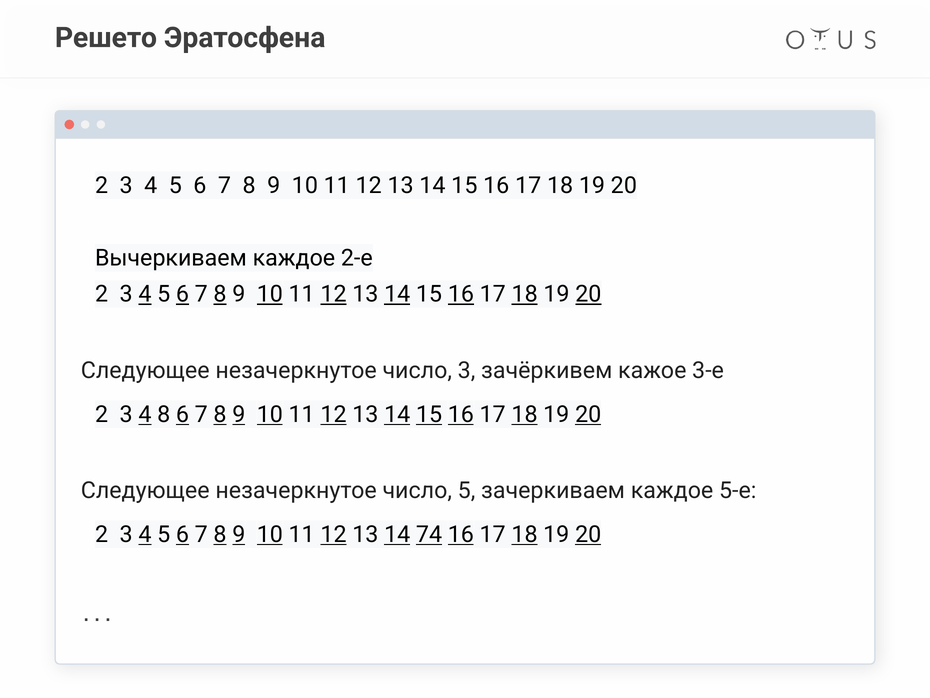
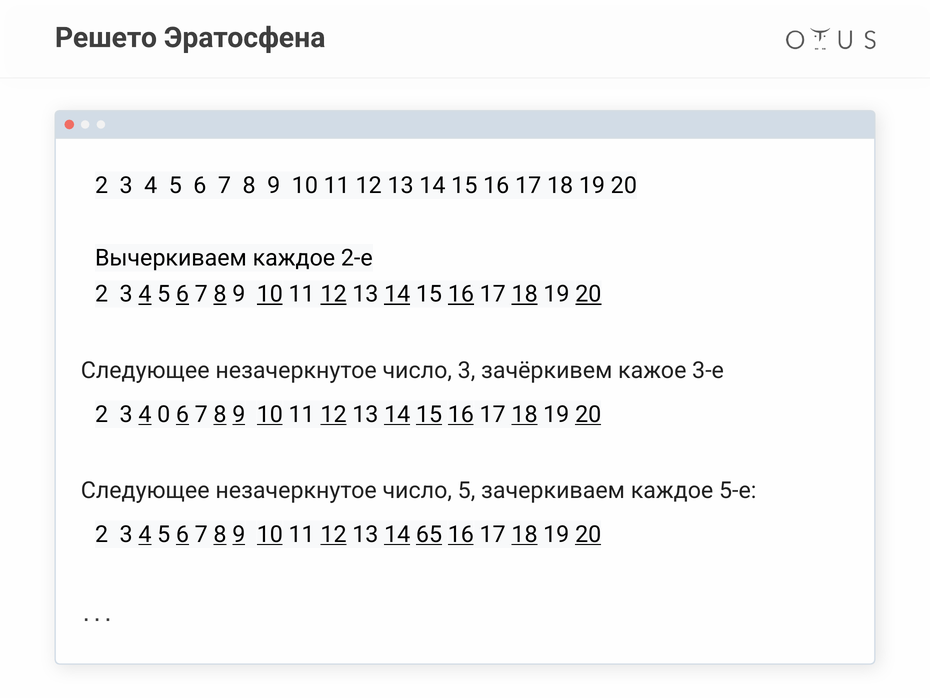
4 8: 8 -> 0 (164, 414)
74: 74 -> 65 (429, 534)
